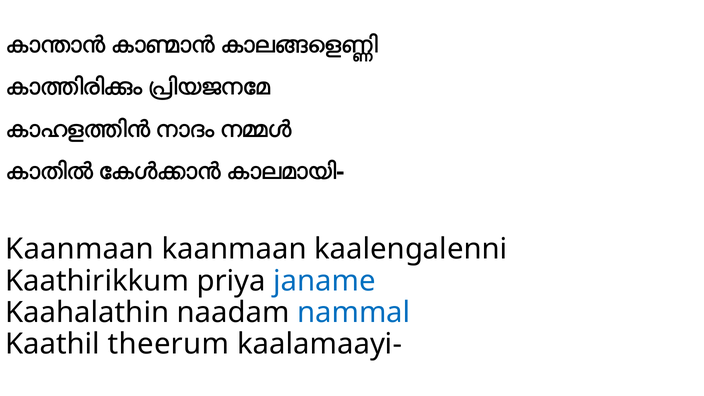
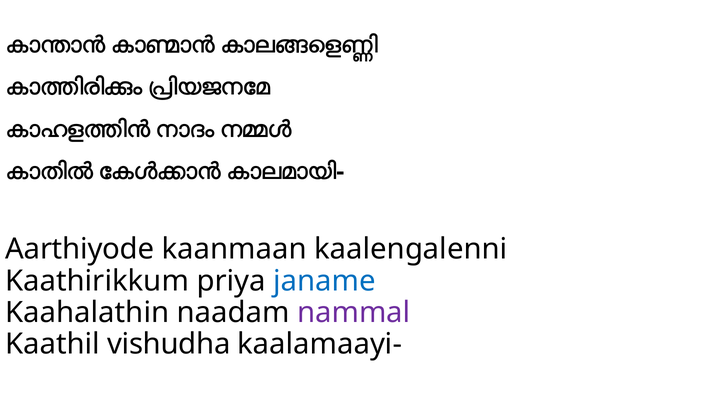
Kaanmaan: Kaanmaan -> Aarthiyode (80, 249)
nammal colour: blue -> purple (354, 313)
theerum: theerum -> vishudha (169, 344)
